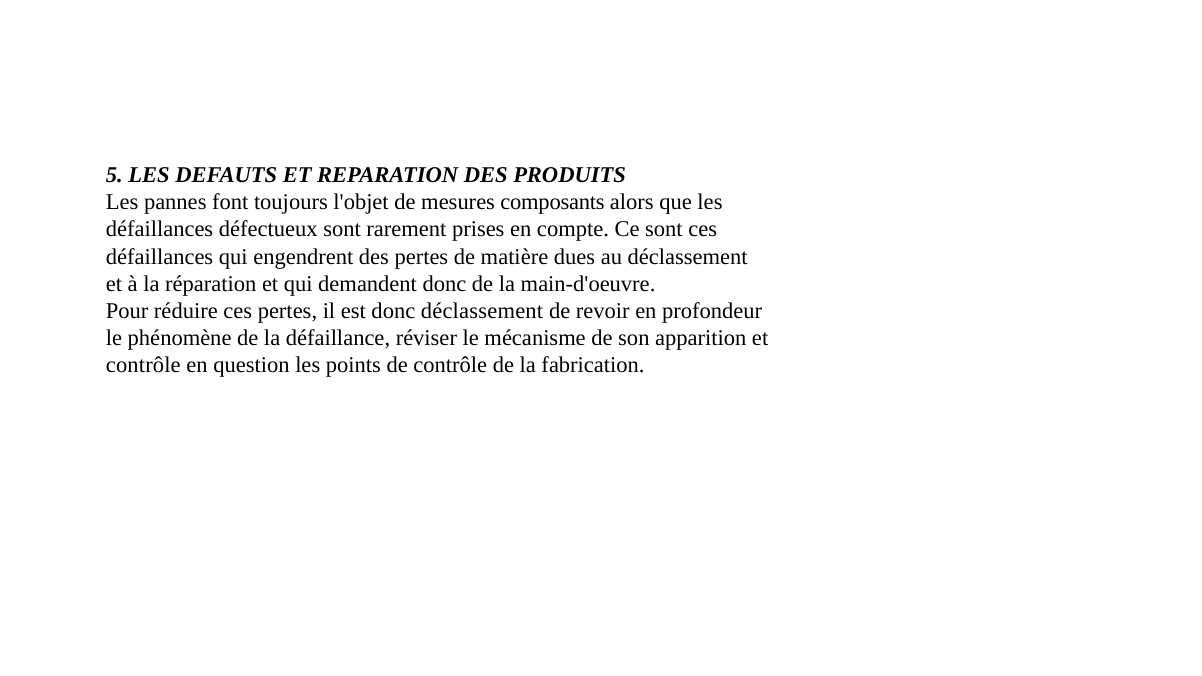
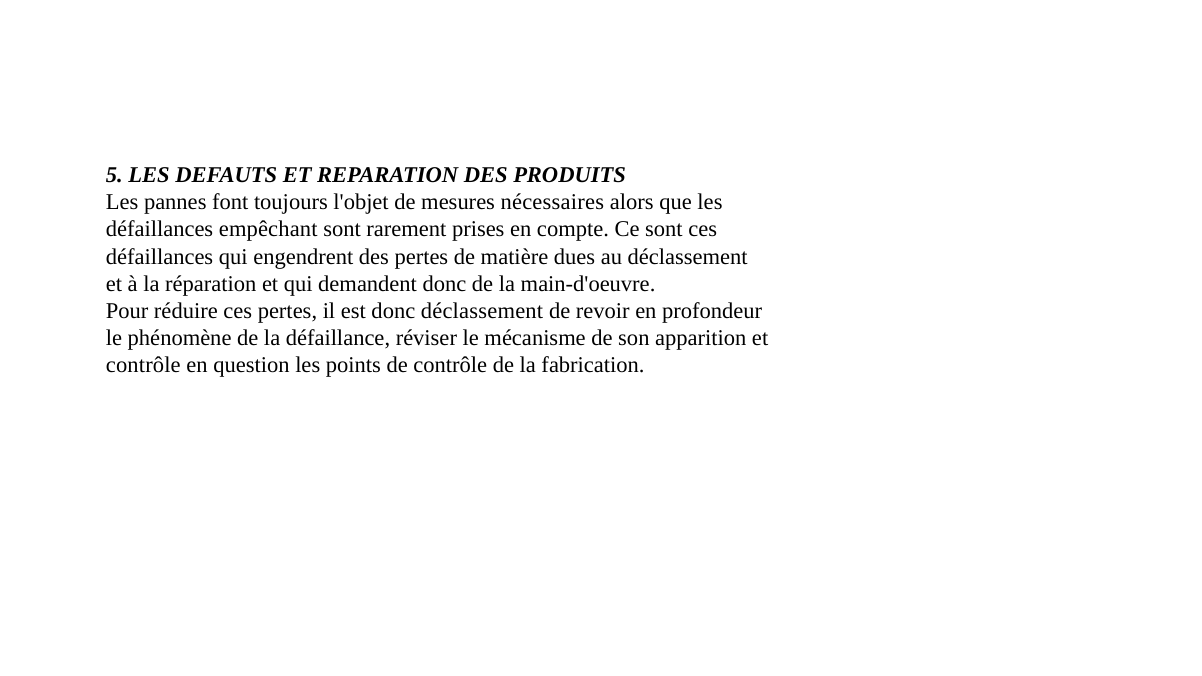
composants: composants -> nécessaires (552, 203)
défectueux: défectueux -> empêchant (268, 230)
